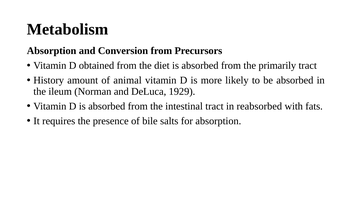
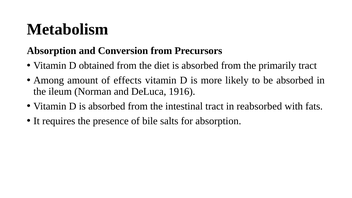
History: History -> Among (49, 80)
animal: animal -> effects (128, 80)
1929: 1929 -> 1916 (182, 91)
